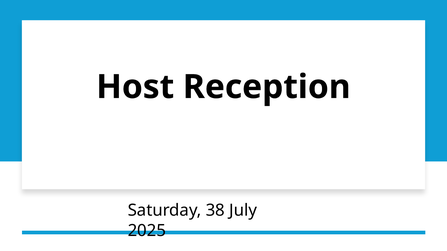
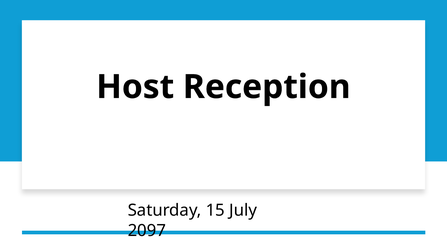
38: 38 -> 15 (215, 211)
2025: 2025 -> 2097 (147, 231)
